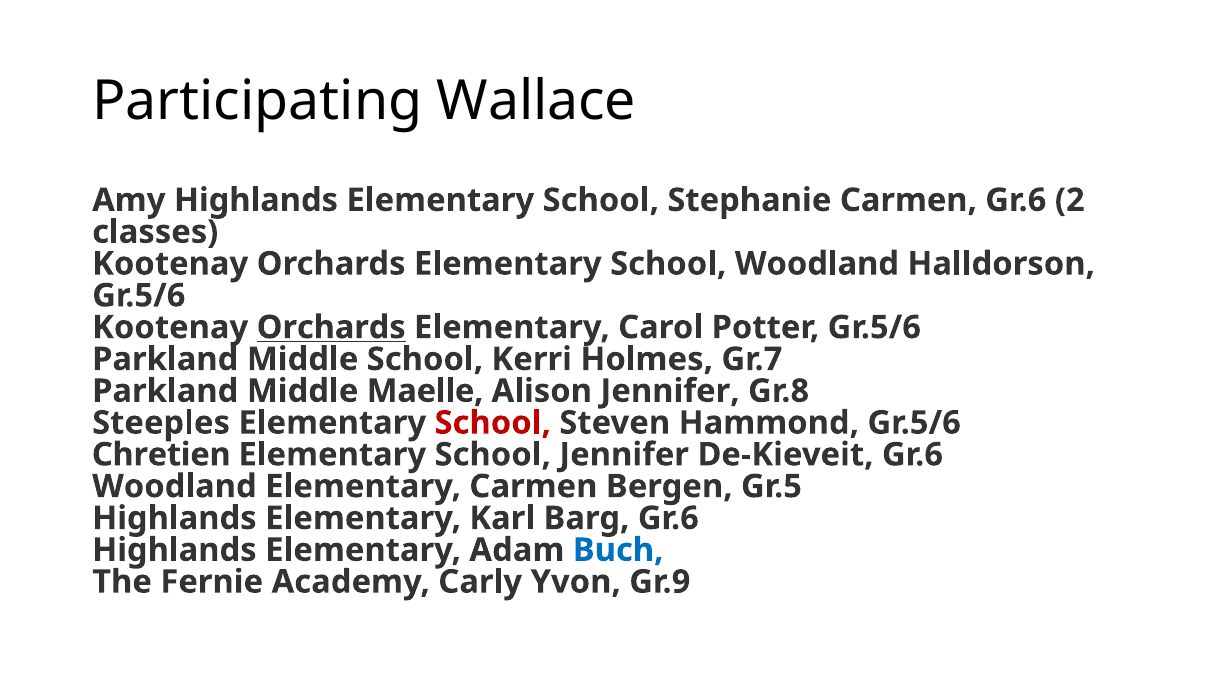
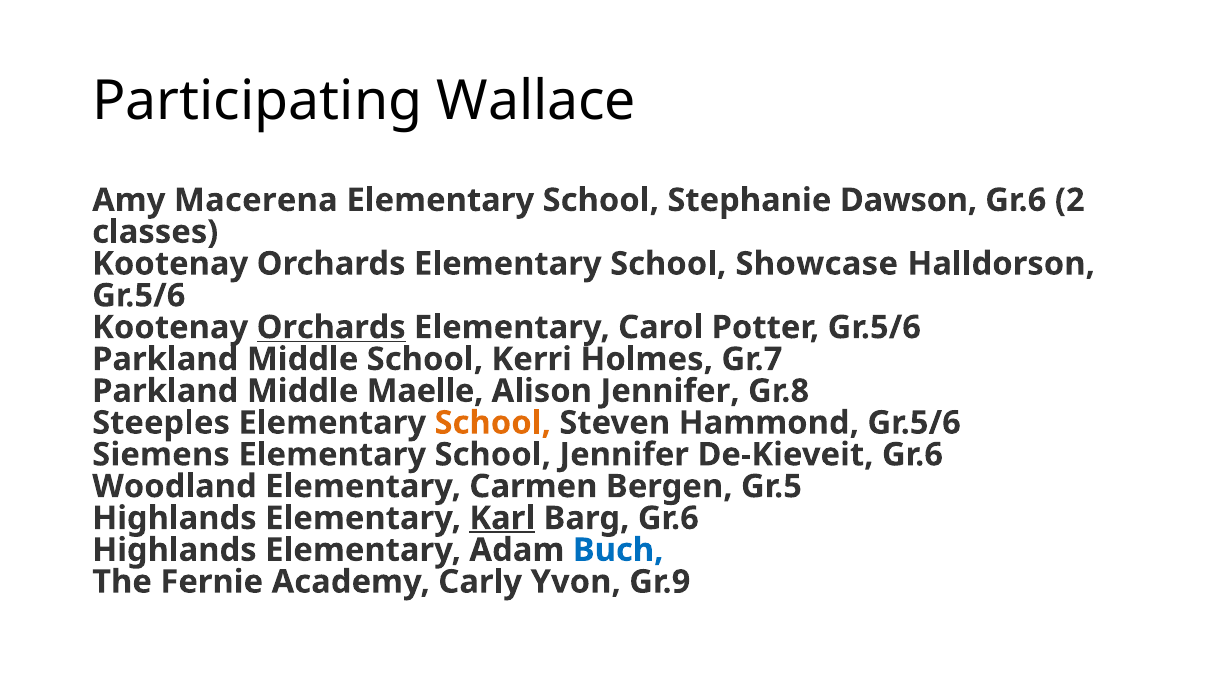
Amy Highlands: Highlands -> Macerena (256, 200)
Stephanie Carmen: Carmen -> Dawson (908, 200)
School Woodland: Woodland -> Showcase (817, 264)
School colour: red -> orange (493, 423)
Chretien: Chretien -> Siemens (161, 455)
Karl underline: none -> present (502, 518)
